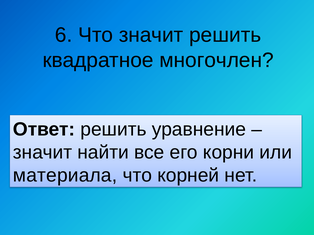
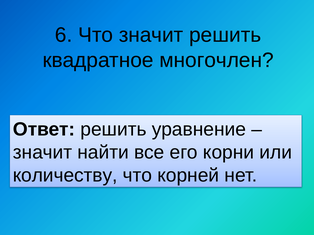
материала: материала -> количеству (65, 176)
